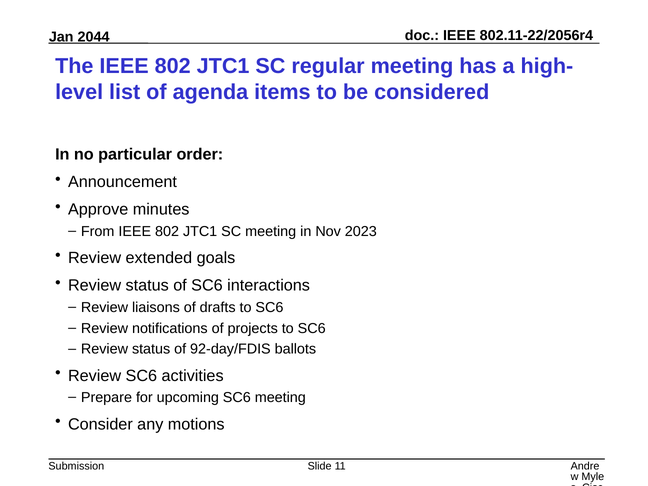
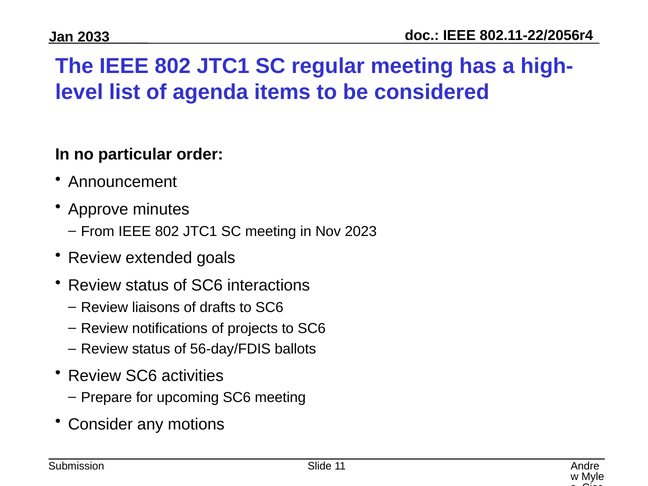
2044: 2044 -> 2033 (94, 37)
92-day/FDIS: 92-day/FDIS -> 56-day/FDIS (230, 349)
